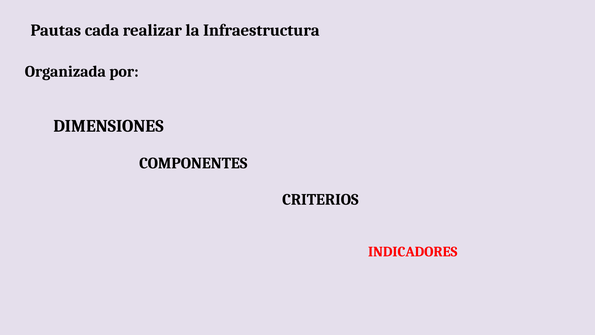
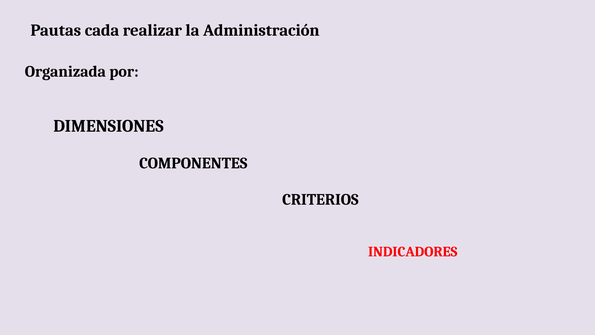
Infraestructura: Infraestructura -> Administración (261, 30)
